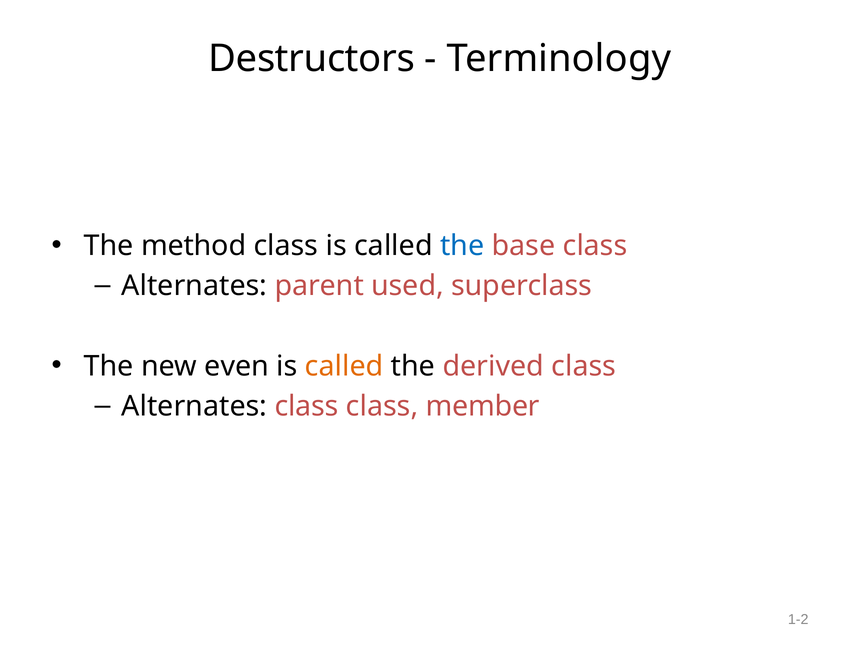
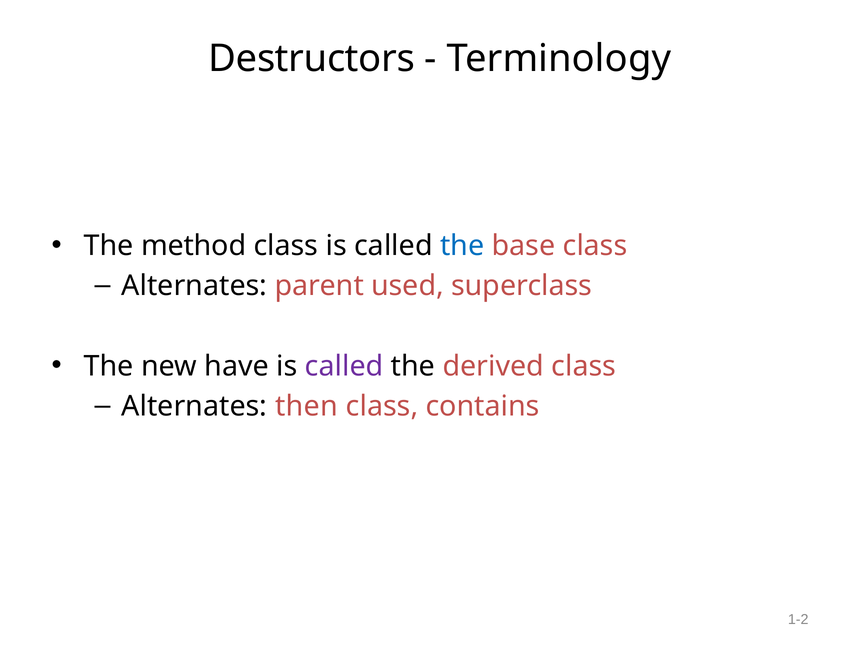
even: even -> have (237, 366)
called colour: orange -> purple (344, 366)
Alternates class: class -> then (306, 406)
member: member -> contains (483, 406)
